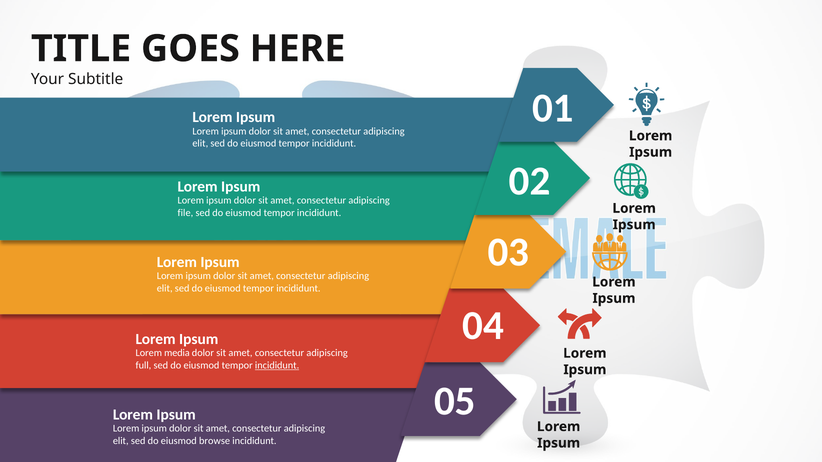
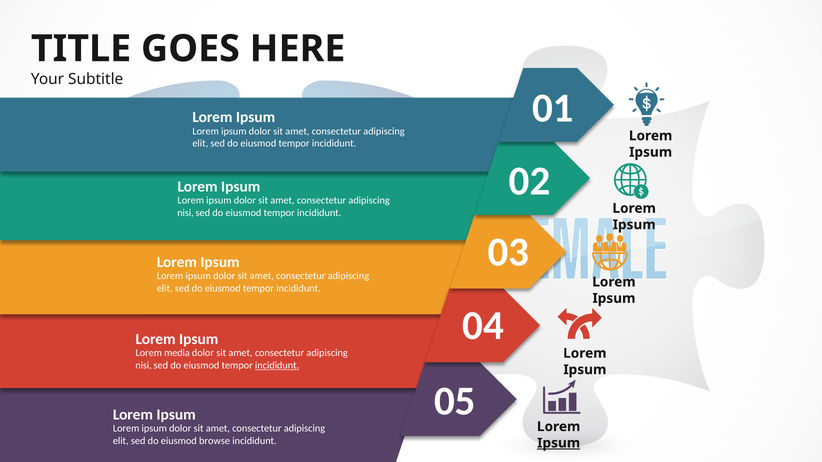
file: file -> nisi (185, 213)
full: full -> nisi (143, 366)
Ipsum underline: none -> present (559, 443)
